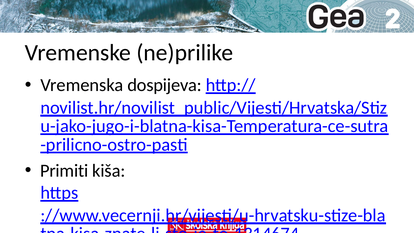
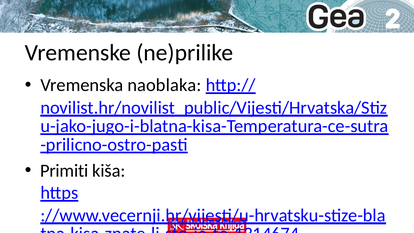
dospijeva: dospijeva -> naoblaka (164, 85)
